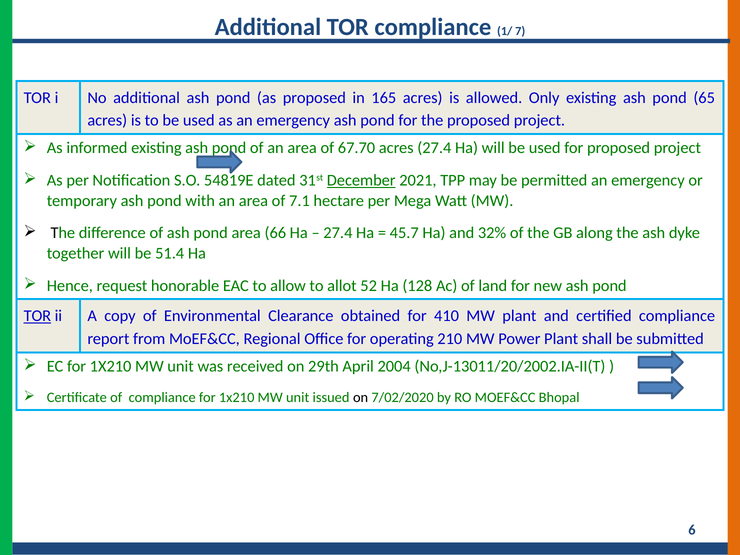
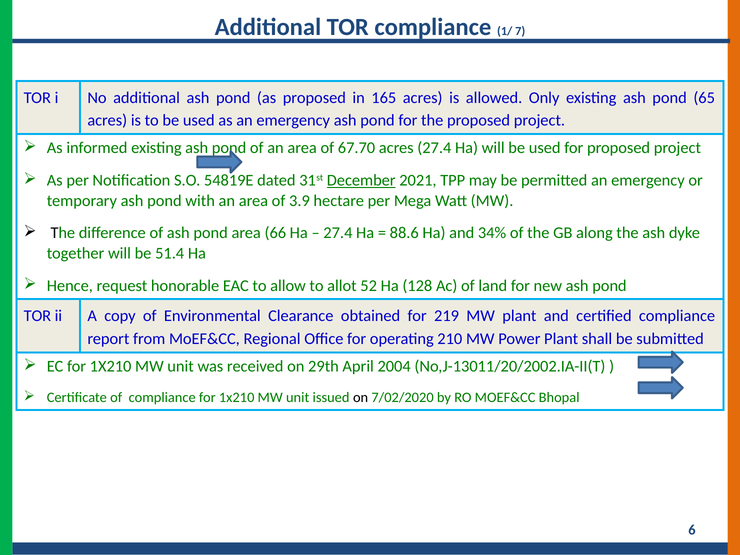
7.1: 7.1 -> 3.9 (299, 201)
45.7: 45.7 -> 88.6 (404, 233)
32%: 32% -> 34% (492, 233)
TOR underline: present -> none (37, 316)
410: 410 -> 219 (447, 316)
